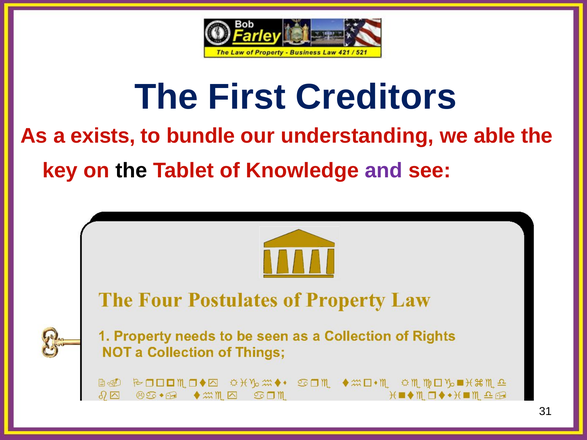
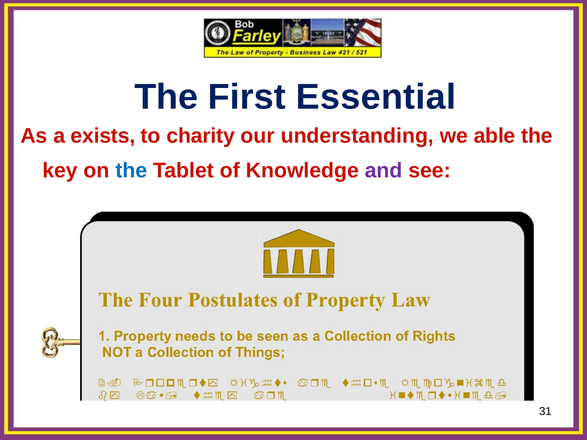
Creditors: Creditors -> Essential (376, 97)
bundle: bundle -> charity (201, 136)
the colour: black -> blue (131, 171)
